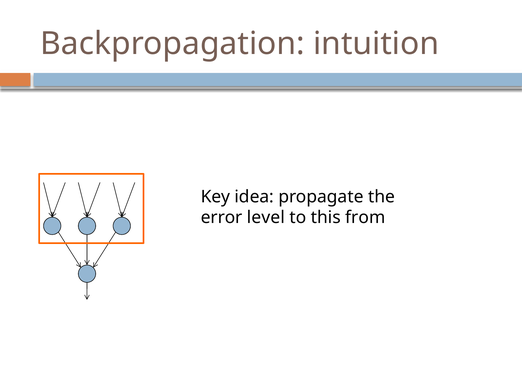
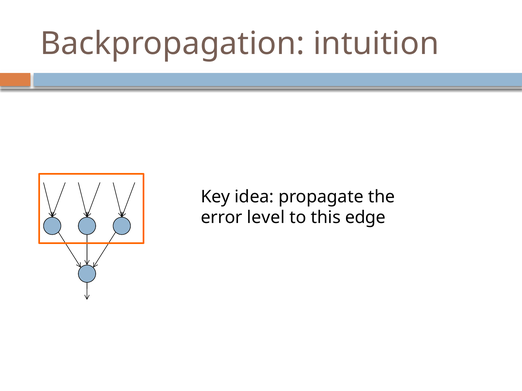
from: from -> edge (365, 218)
